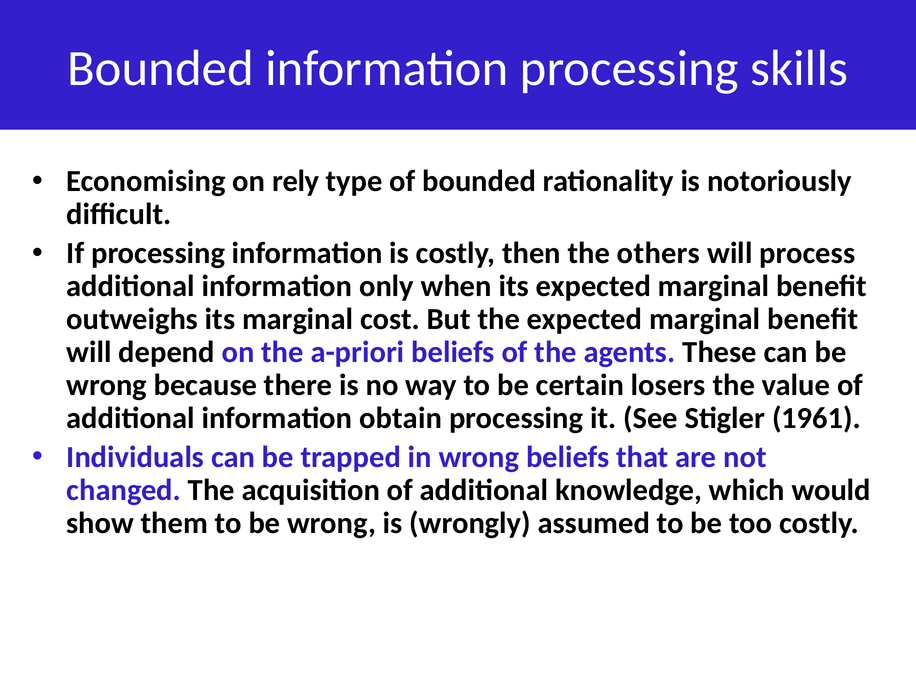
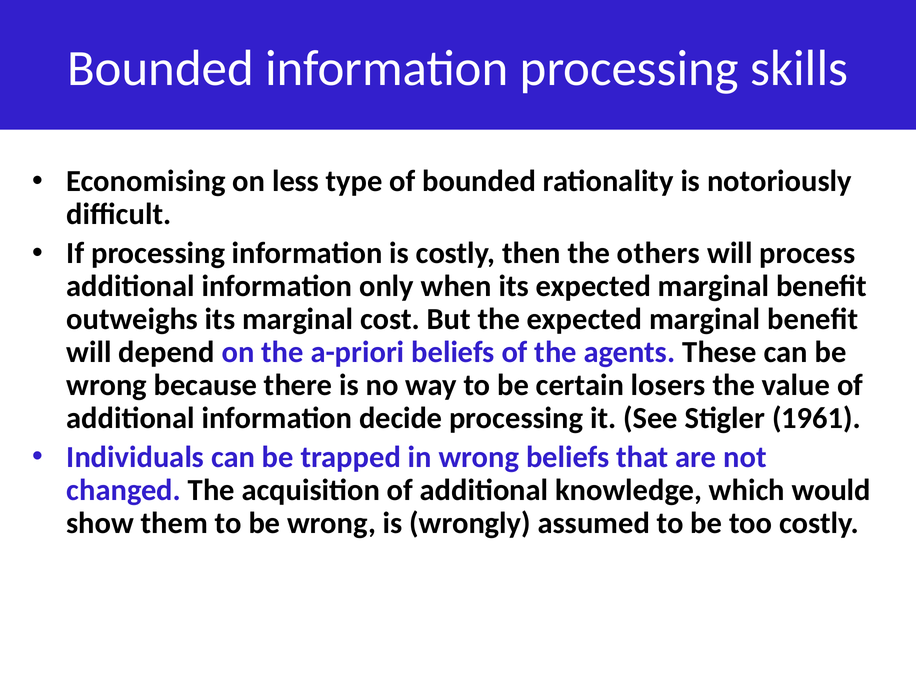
rely: rely -> less (296, 181)
obtain: obtain -> decide (401, 418)
